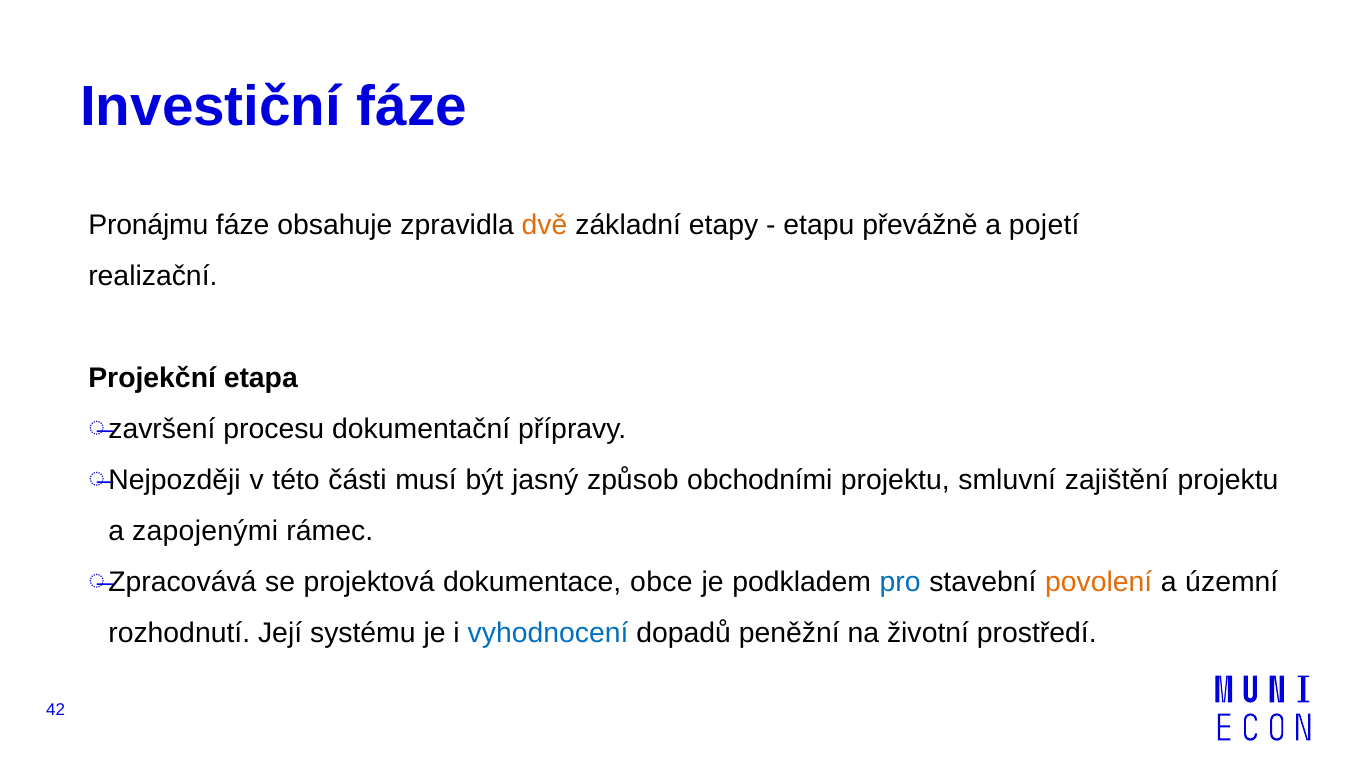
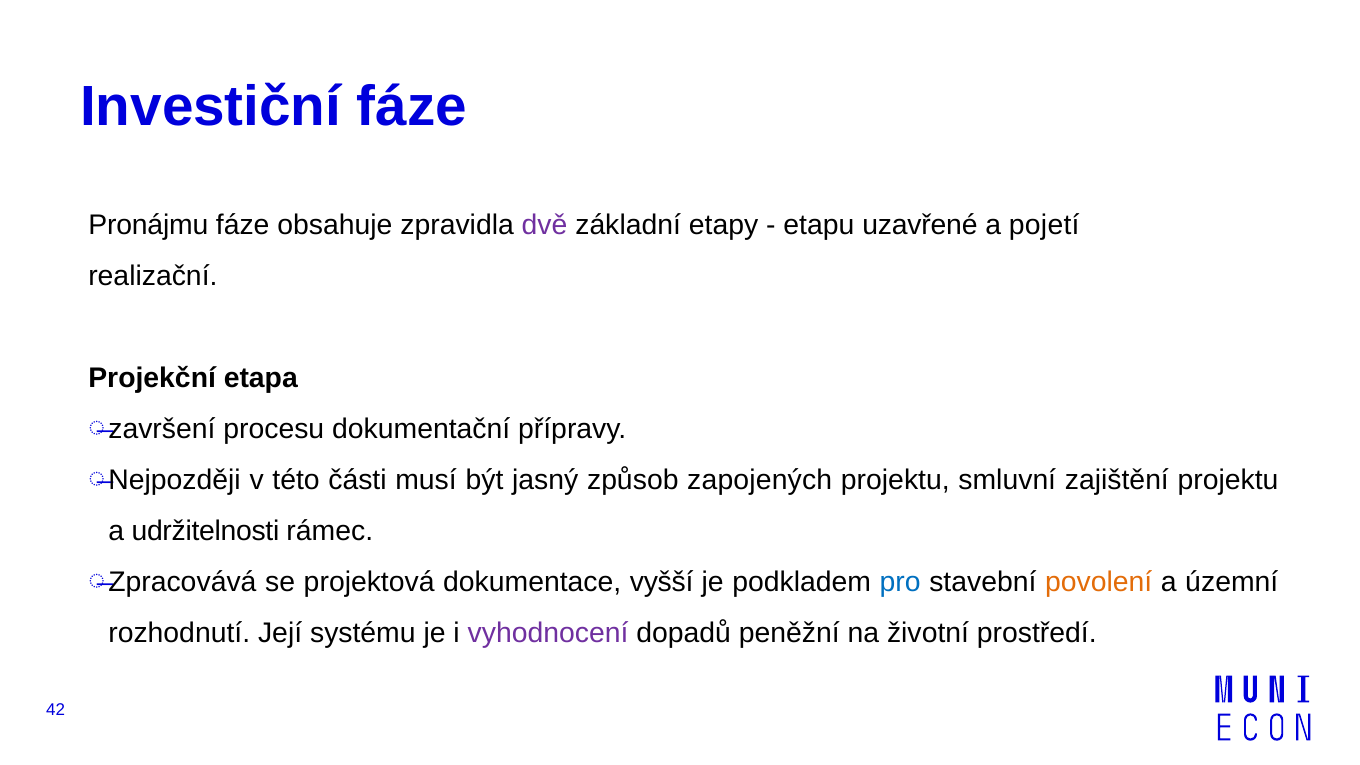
dvě colour: orange -> purple (545, 225)
převážně: převážně -> uzavřené (920, 225)
obchodními: obchodními -> zapojených (760, 480)
zapojenými: zapojenými -> udržitelnosti (205, 531)
obce: obce -> vyšší (662, 582)
vyhodnocení colour: blue -> purple (548, 633)
